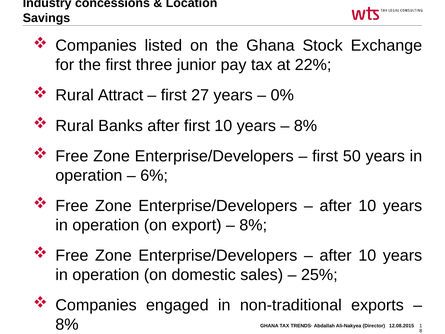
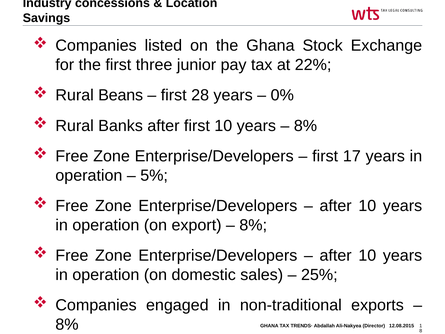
Attract: Attract -> Beans (121, 95)
27: 27 -> 28 (200, 95)
50: 50 -> 17 (352, 156)
6%: 6% -> 5% (154, 175)
